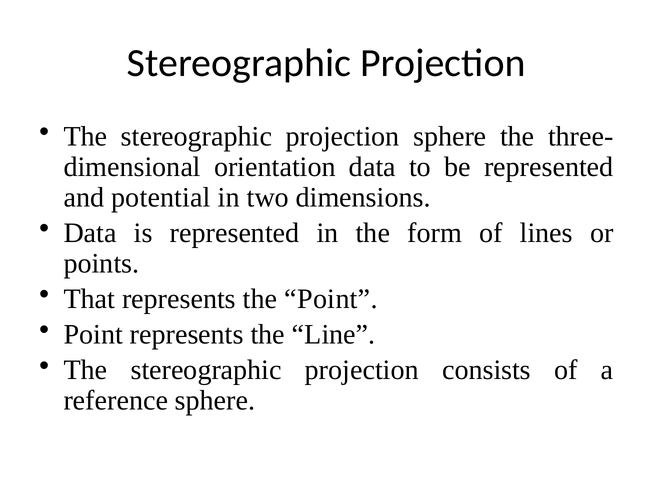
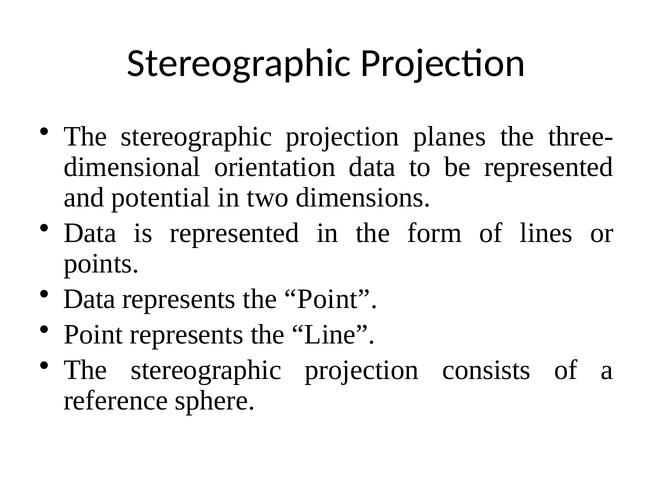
projection sphere: sphere -> planes (450, 136)
That: That -> Data (90, 299)
